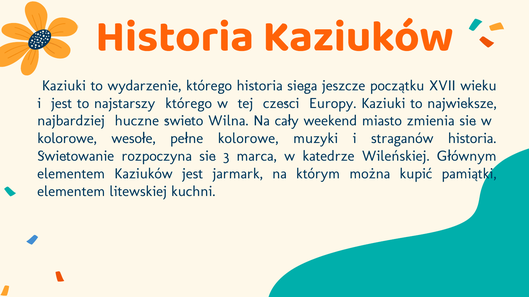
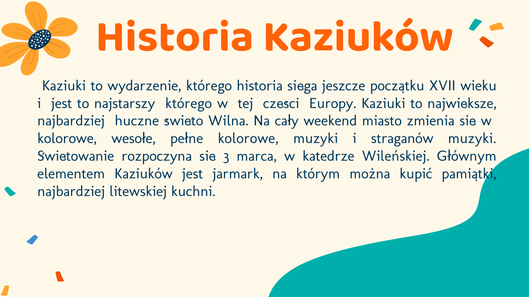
straganów historia: historia -> muzyki (472, 139)
elementem: elementem -> najbardziej (71, 192)
